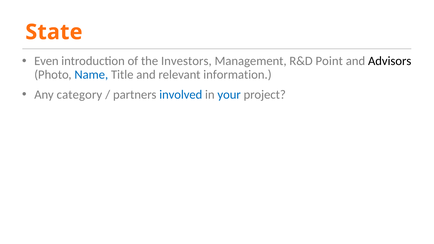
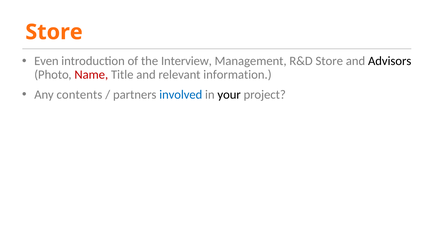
State: State -> Store (54, 32)
Investors: Investors -> Interview (186, 61)
R&D Point: Point -> Store (329, 61)
Name colour: blue -> red (91, 75)
category: category -> contents (79, 95)
your colour: blue -> black (229, 95)
